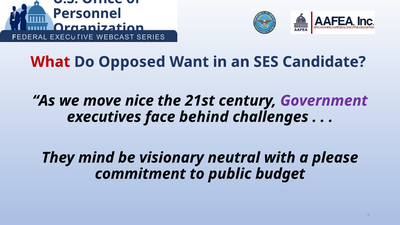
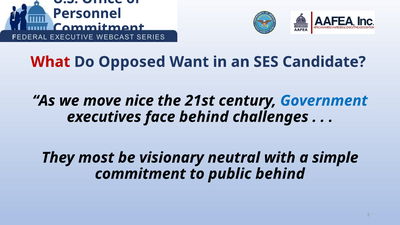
Organization: Organization -> Commitment (99, 28)
Government colour: purple -> blue (324, 101)
mind: mind -> most (96, 158)
please: please -> simple (335, 158)
public budget: budget -> behind (280, 174)
